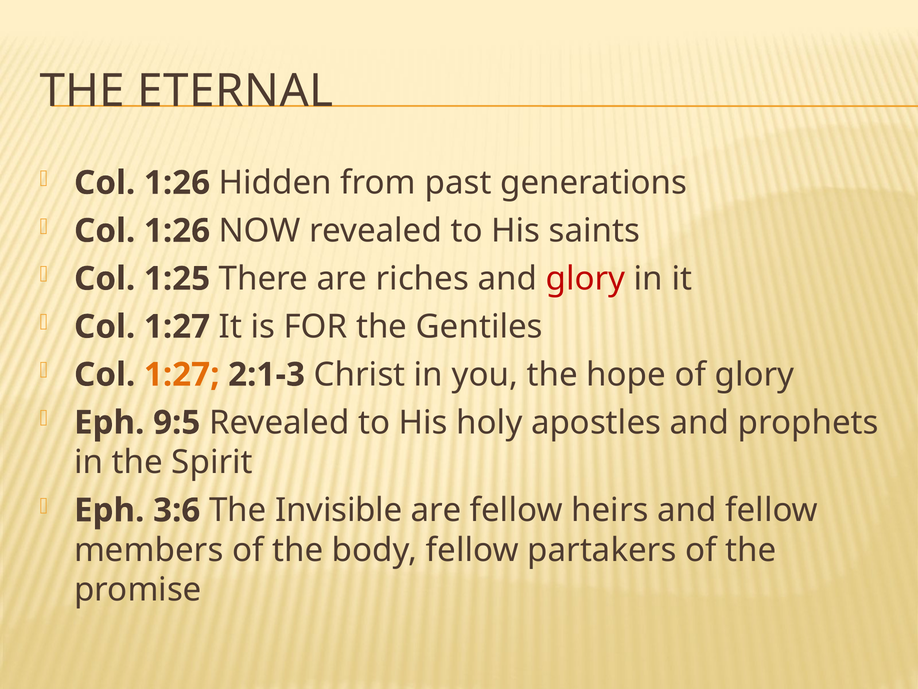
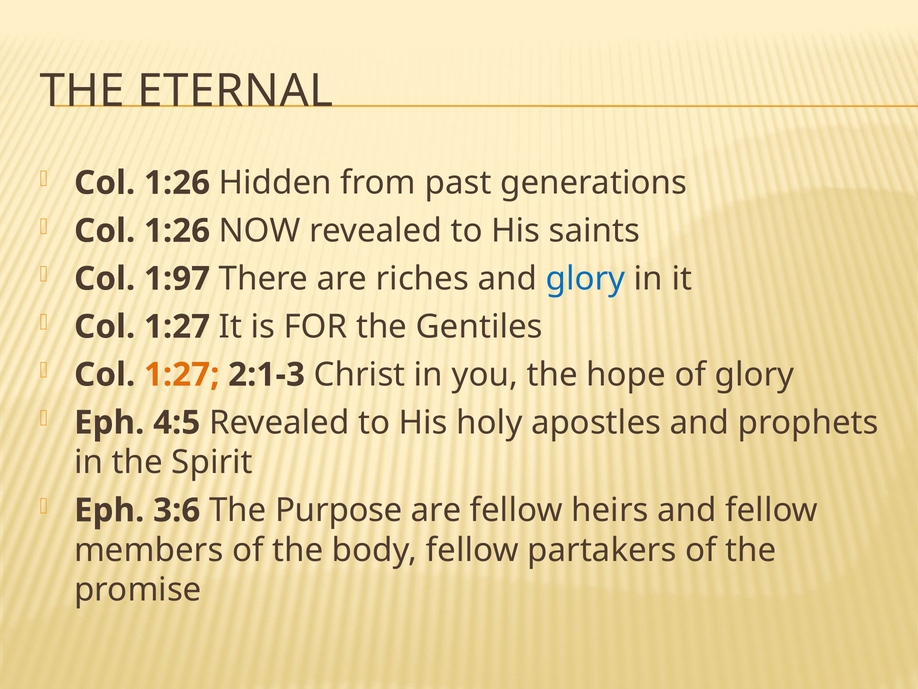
1:25: 1:25 -> 1:97 (177, 279)
glory colour: red -> blue (586, 279)
9:5: 9:5 -> 4:5 (177, 422)
Invisible: Invisible -> Purpose (339, 510)
